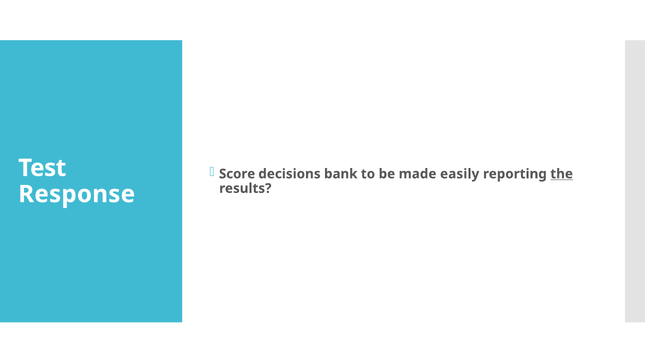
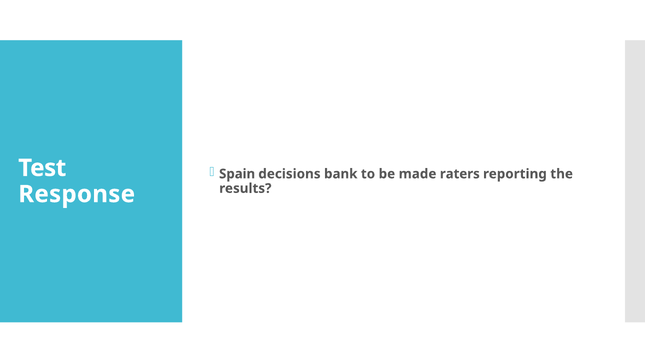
Score: Score -> Spain (237, 174)
easily: easily -> raters (460, 174)
the underline: present -> none (562, 174)
